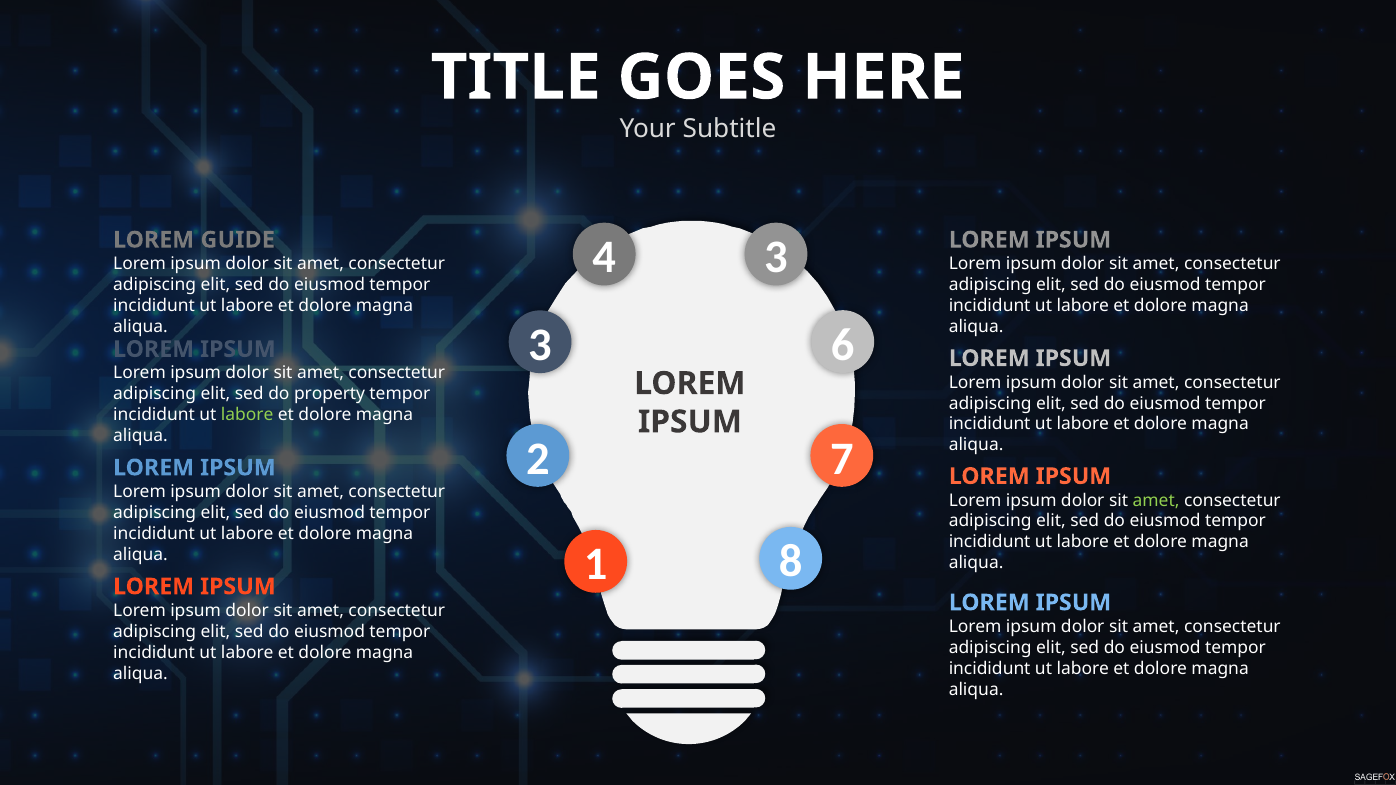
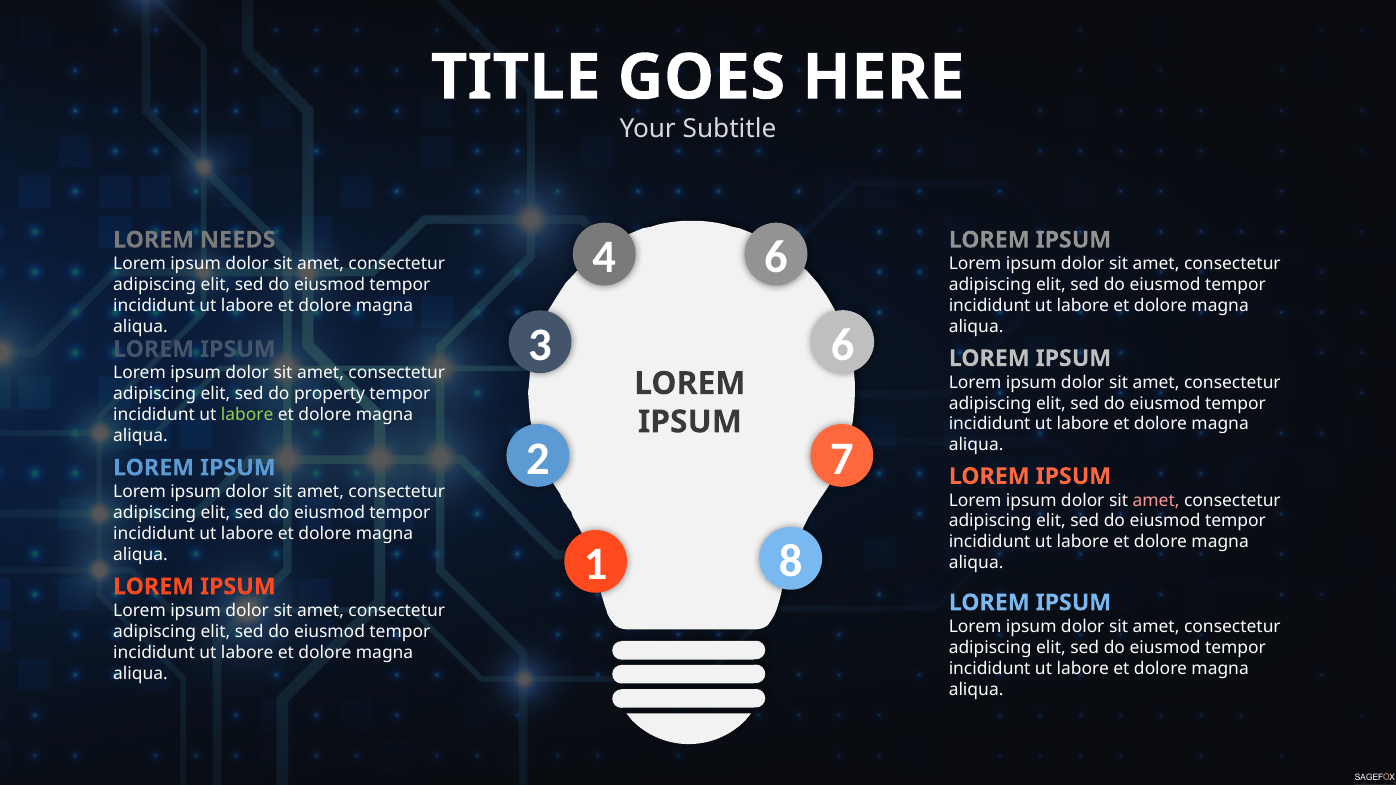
GUIDE: GUIDE -> NEEDS (238, 240)
4 3: 3 -> 6 (776, 257)
amet colour: light green -> pink (1156, 500)
